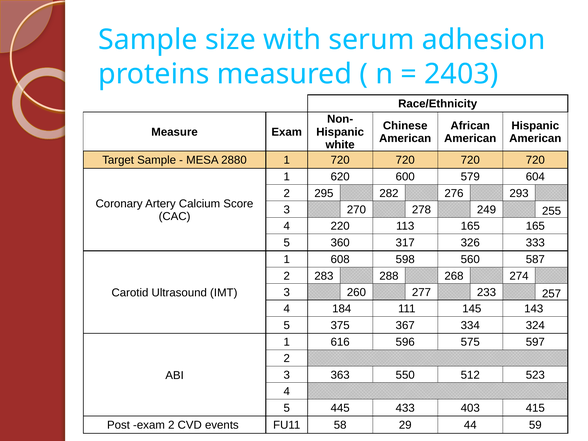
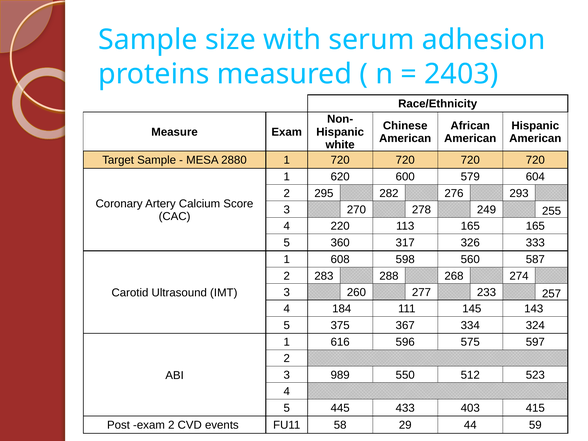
363: 363 -> 989 (340, 375)
